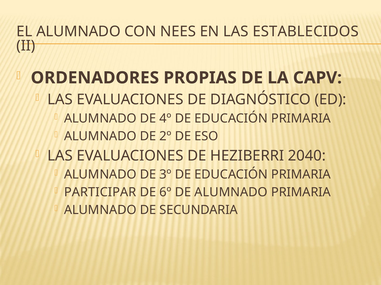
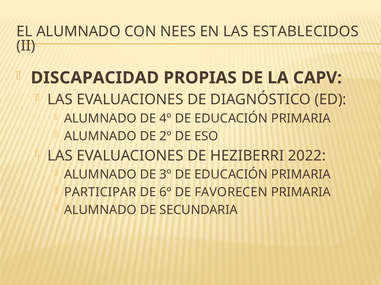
ORDENADORES: ORDENADORES -> DISCAPACIDAD (95, 78)
2040: 2040 -> 2022 (307, 156)
DE ALUMNADO: ALUMNADO -> FAVORECEN (231, 193)
